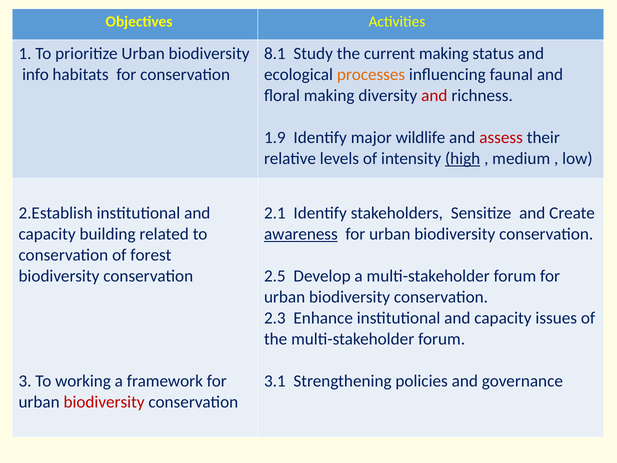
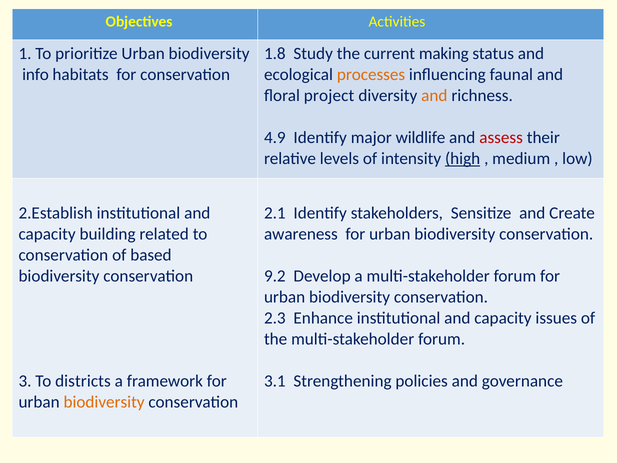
8.1: 8.1 -> 1.8 (275, 53)
floral making: making -> project (329, 95)
and colour: red -> orange (434, 95)
1.9: 1.9 -> 4.9 (275, 137)
awareness underline: present -> none (301, 234)
forest: forest -> based (151, 255)
2.5: 2.5 -> 9.2 (275, 276)
working: working -> districts (83, 381)
biodiversity colour: red -> orange (104, 402)
